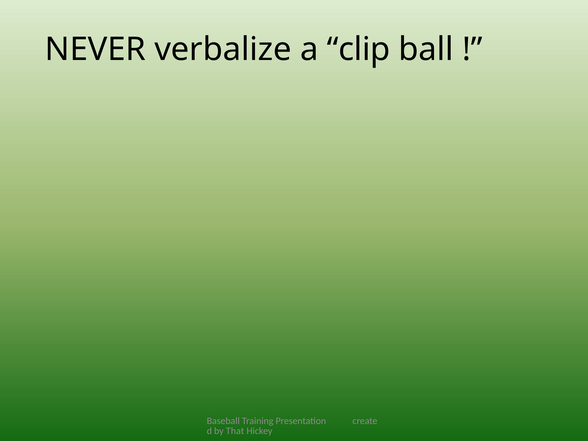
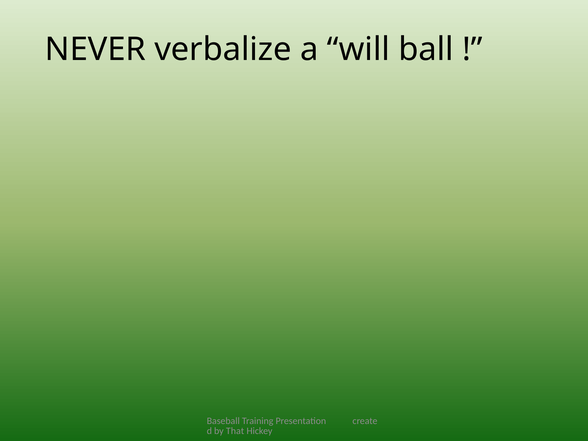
clip: clip -> will (358, 49)
